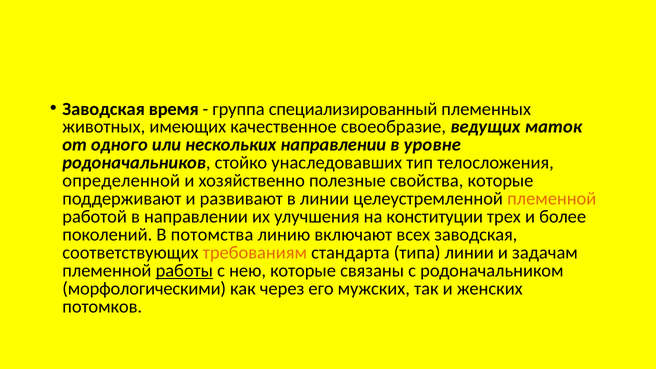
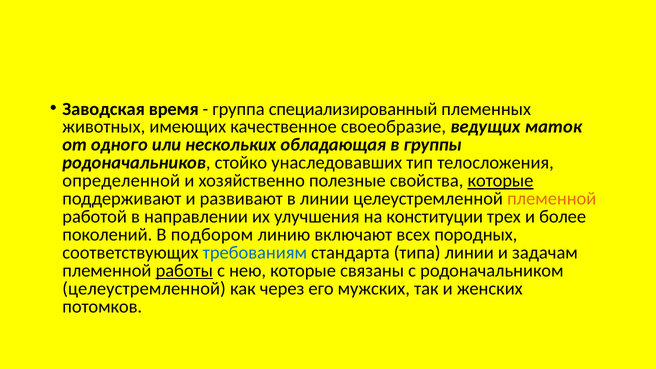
нескольких направлении: направлении -> обладающая (333, 145)
уровне: уровне -> группы (433, 145)
которые underline: none -> present (500, 181)
потомства: потомства -> подбором (212, 235)
всех заводская: заводская -> породных (476, 235)
требованиям colour: orange -> blue (255, 253)
морфологическими: морфологическими -> целеустремленной (144, 289)
